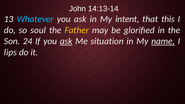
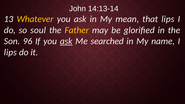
Whatever colour: light blue -> yellow (35, 19)
intent: intent -> mean (127, 19)
that this: this -> lips (168, 19)
24: 24 -> 96 (28, 41)
situation: situation -> searched (107, 41)
name underline: present -> none (163, 41)
